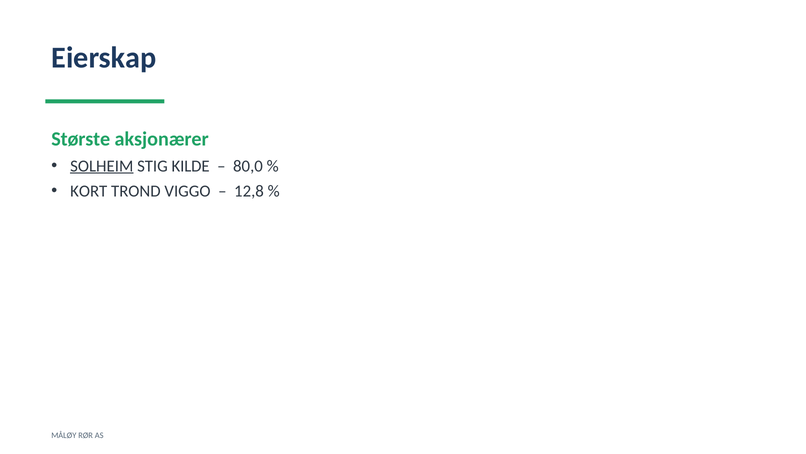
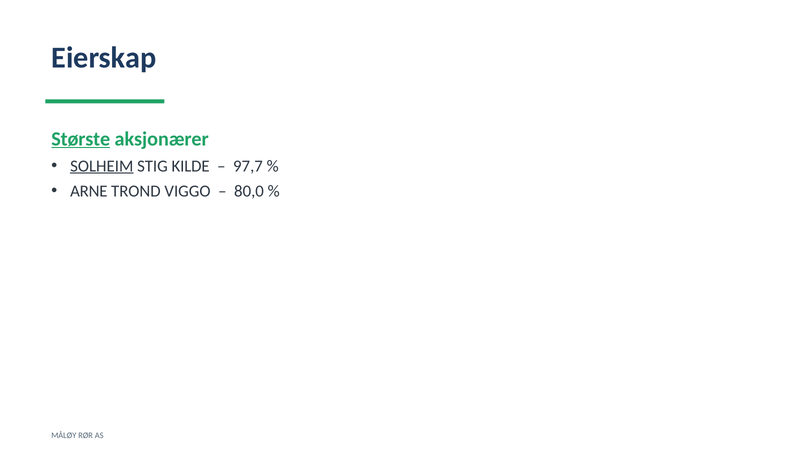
Største underline: none -> present (81, 139)
80,0: 80,0 -> 97,7 (248, 166)
KORT: KORT -> ARNE (89, 191)
12,8: 12,8 -> 80,0 (249, 191)
